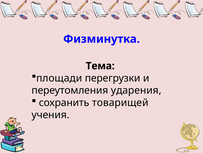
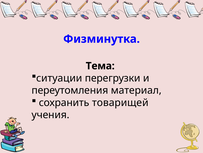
площади: площади -> ситуации (59, 78)
ударения: ударения -> материал (136, 90)
